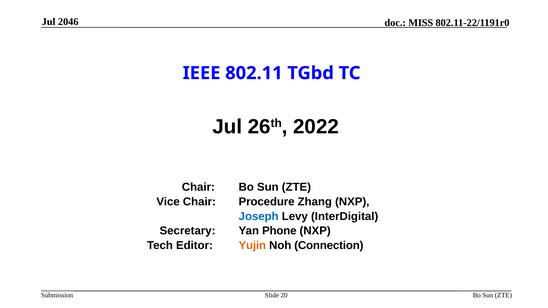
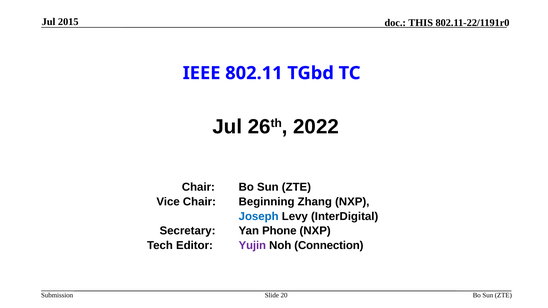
2046: 2046 -> 2015 (68, 22)
MISS: MISS -> THIS (421, 23)
Procedure: Procedure -> Beginning (267, 202)
Yujin colour: orange -> purple (252, 246)
